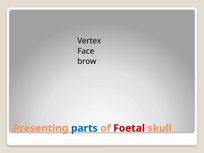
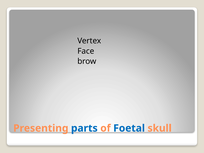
Foetal colour: red -> blue (129, 128)
